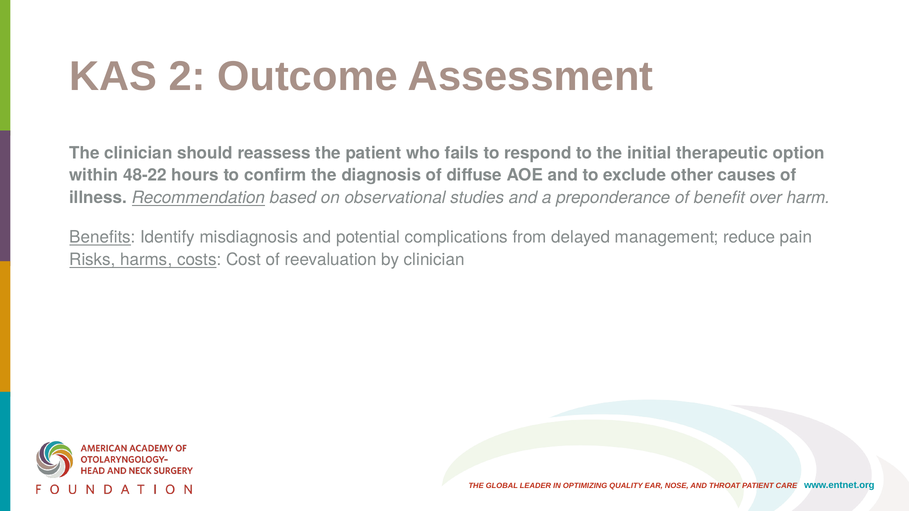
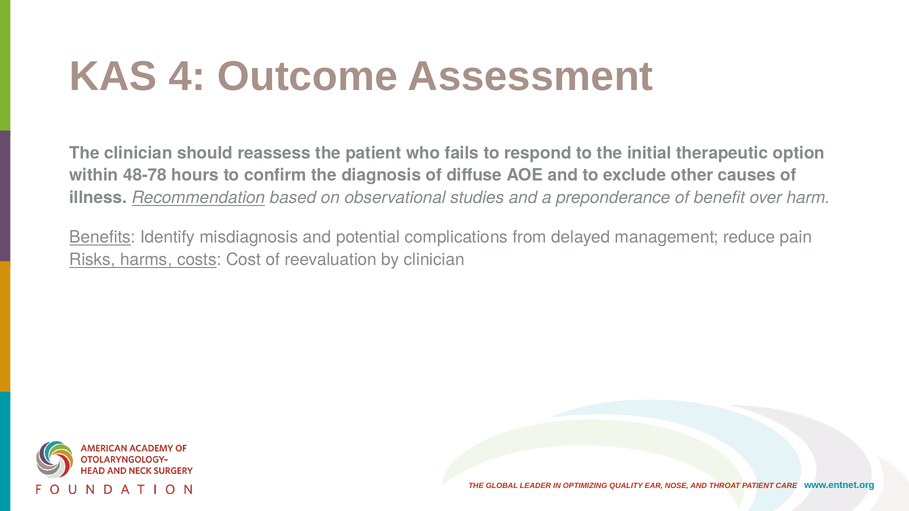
2: 2 -> 4 (187, 76)
48-22: 48-22 -> 48-78 (145, 175)
